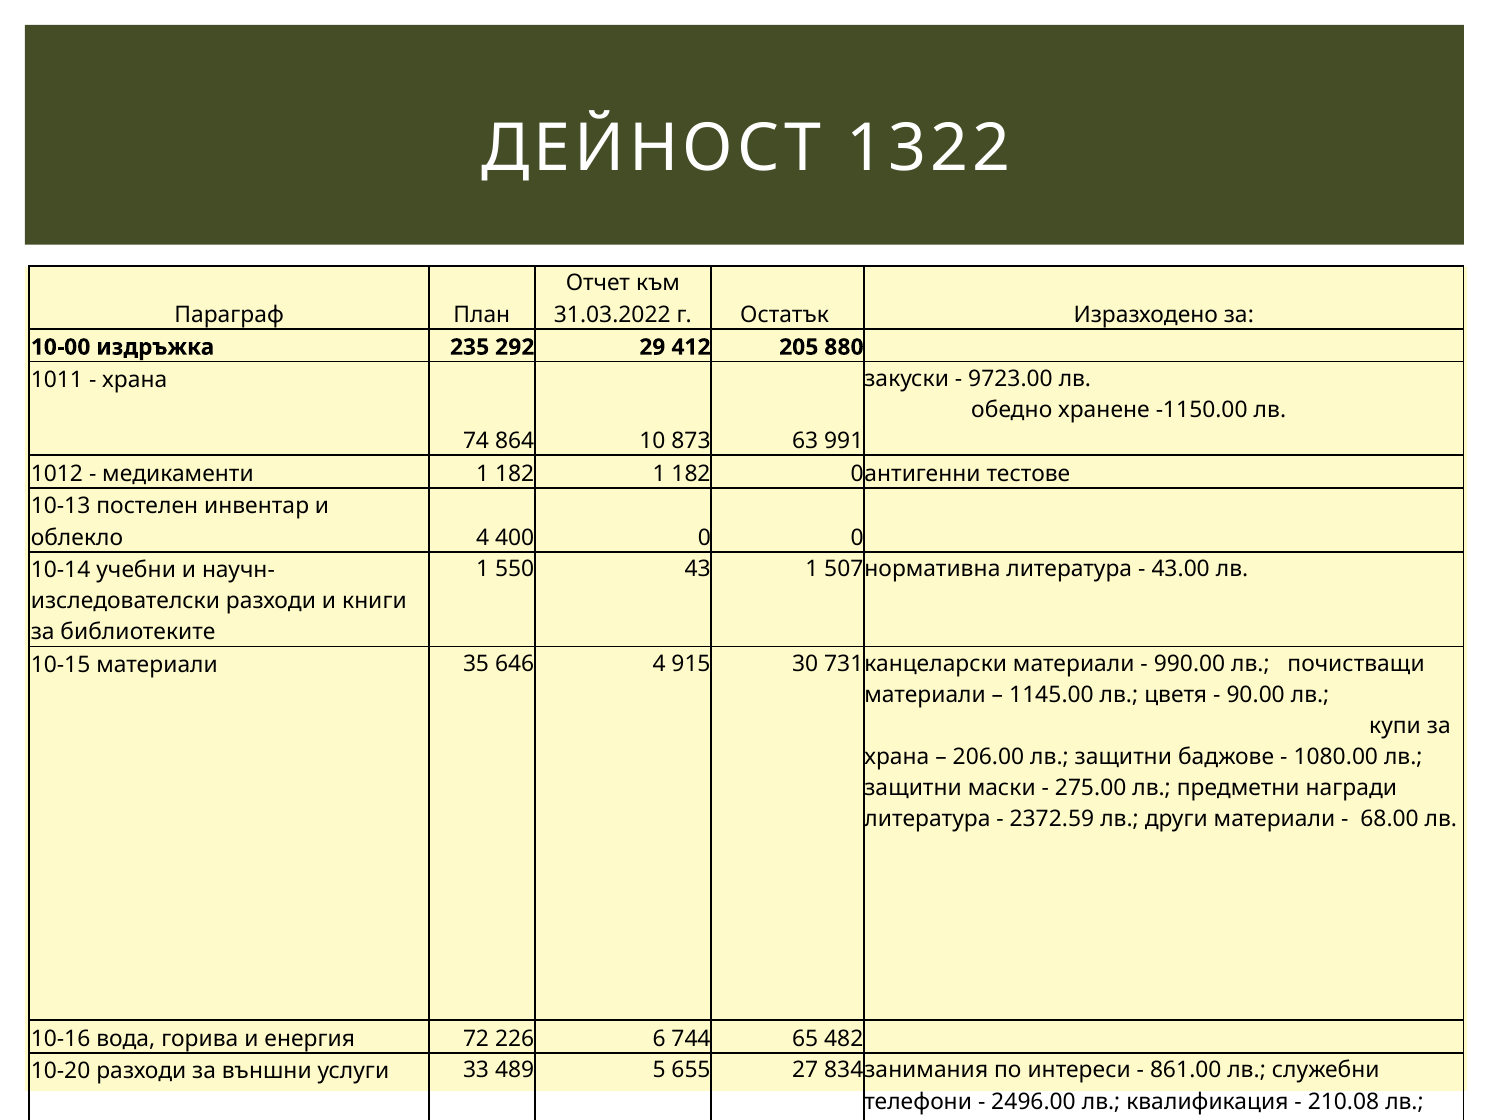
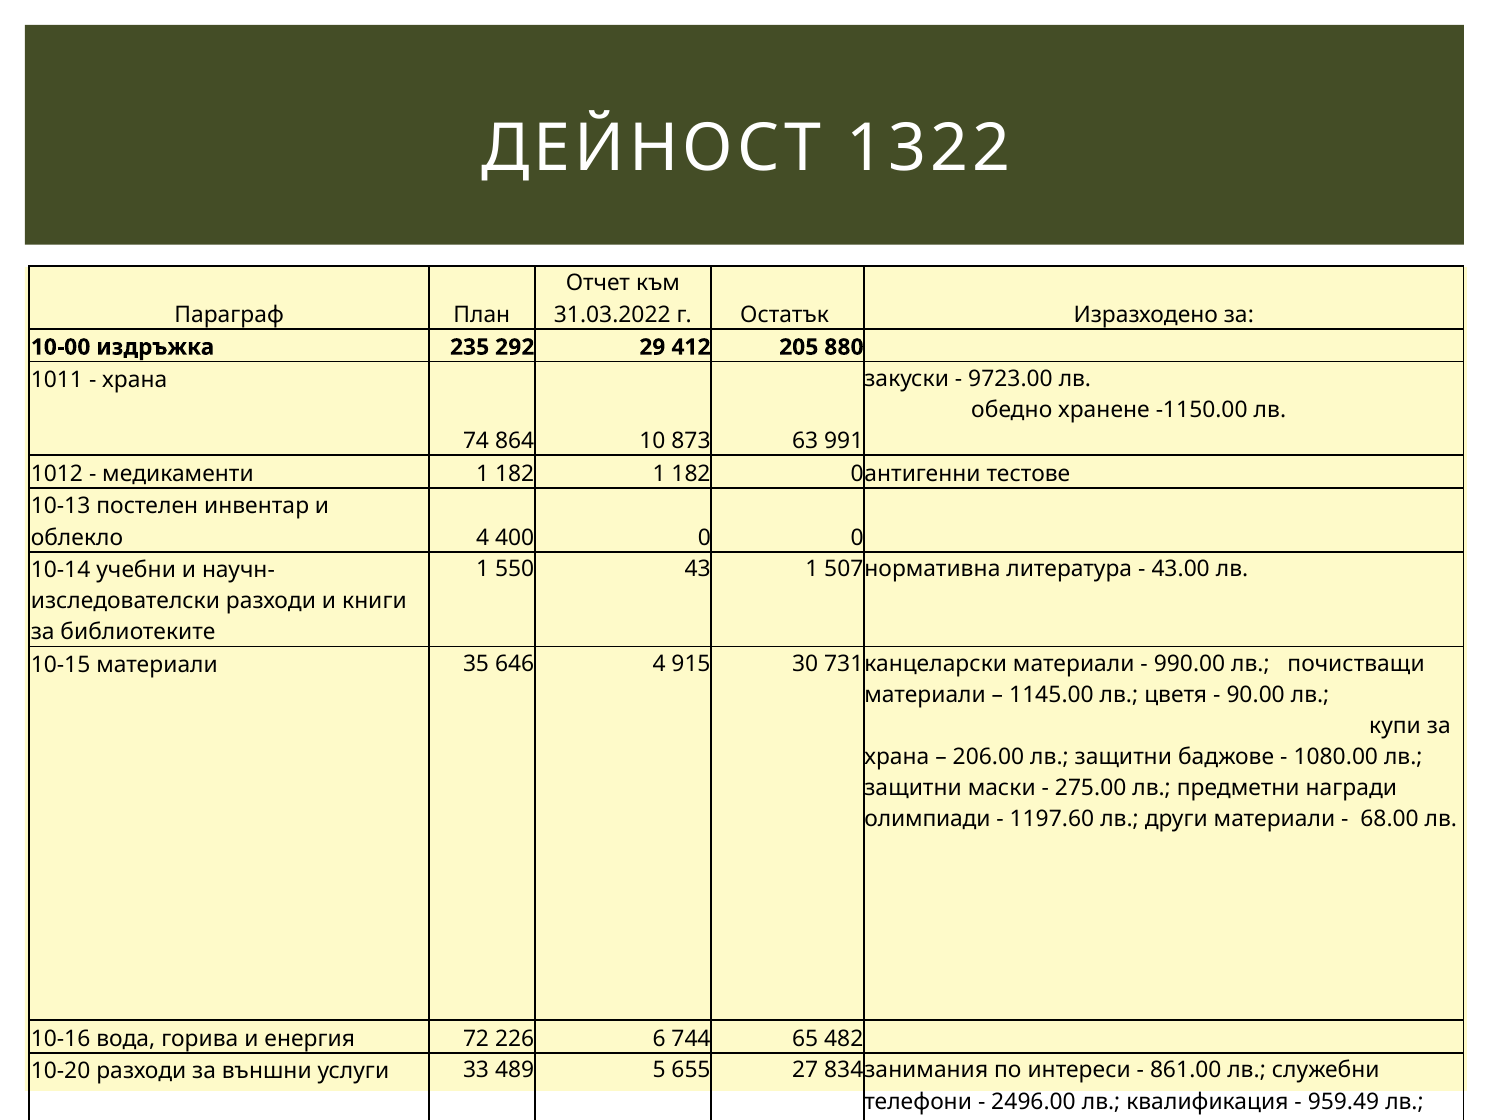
литература: литература -> олимпиади (928, 819)
2372.59: 2372.59 -> 1197.60 (1052, 819)
210.08: 210.08 -> 959.49 (1343, 1101)
